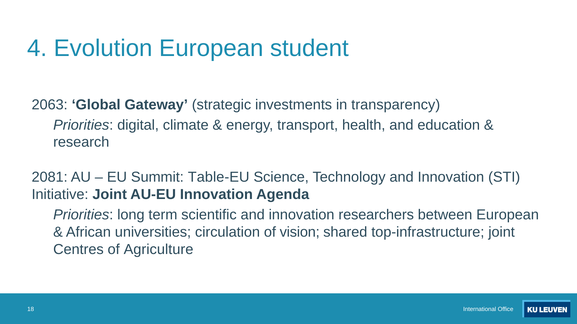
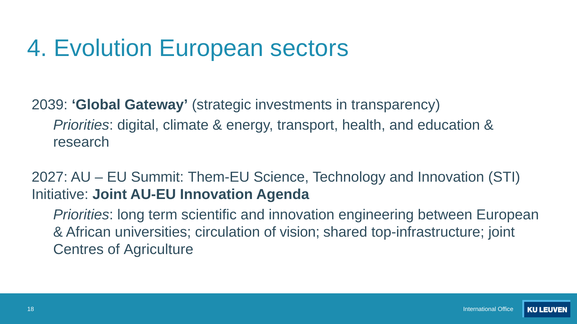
student: student -> sectors (309, 48)
2063: 2063 -> 2039 (50, 105)
2081: 2081 -> 2027 (50, 177)
Table-EU: Table-EU -> Them-EU (219, 177)
researchers: researchers -> engineering (376, 215)
